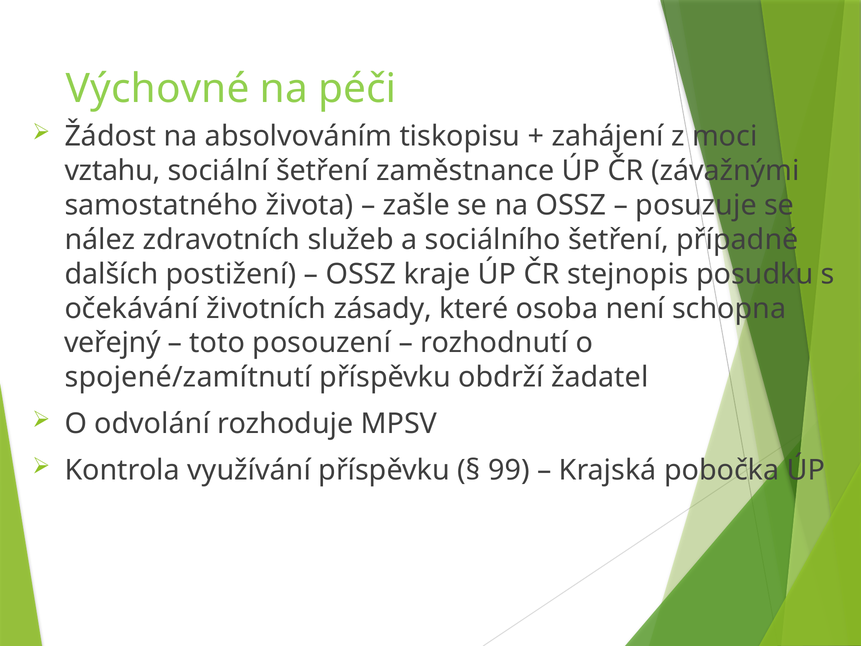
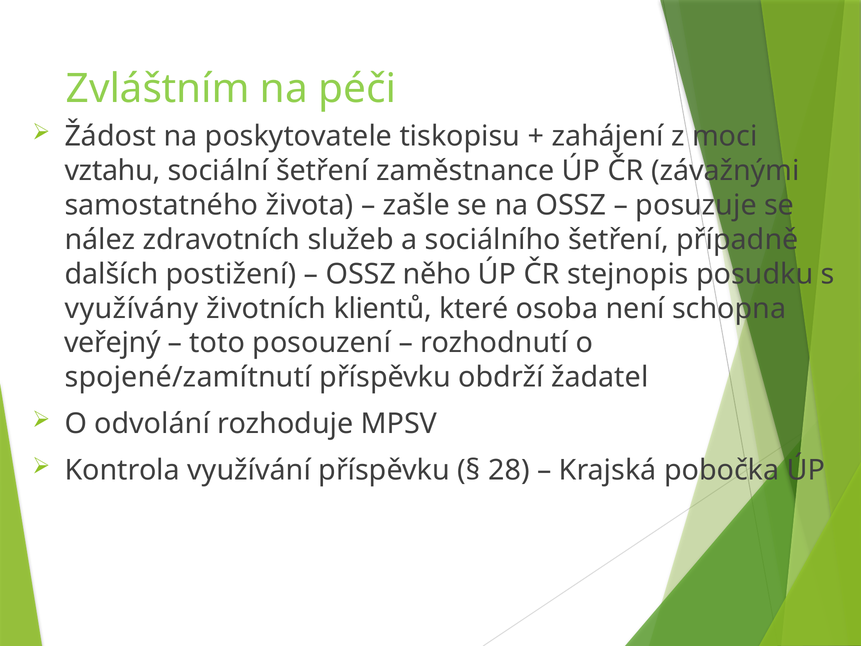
Výchovné: Výchovné -> Zvláštním (158, 89)
absolvováním: absolvováním -> poskytovatele (299, 136)
kraje: kraje -> něho (437, 274)
očekávání: očekávání -> využívány (132, 308)
zásady: zásady -> klientů (383, 308)
99: 99 -> 28 (509, 470)
